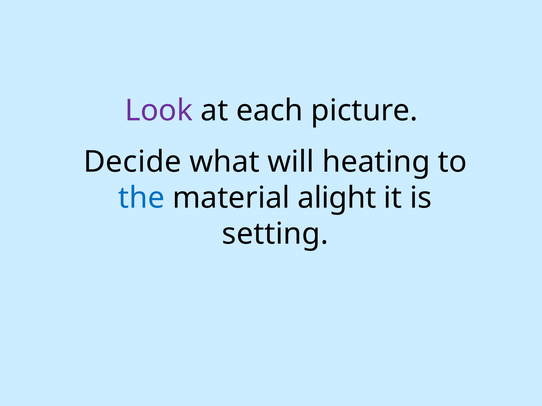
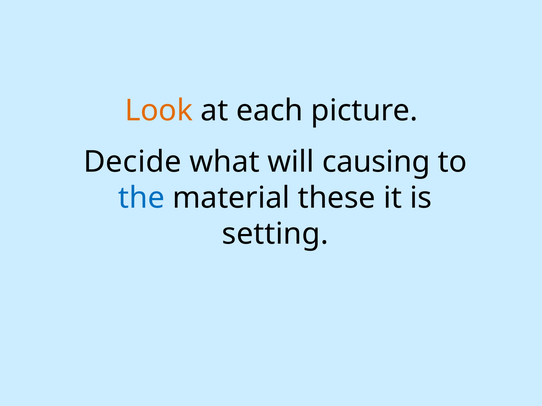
Look colour: purple -> orange (159, 111)
heating: heating -> causing (376, 162)
alight: alight -> these (337, 198)
